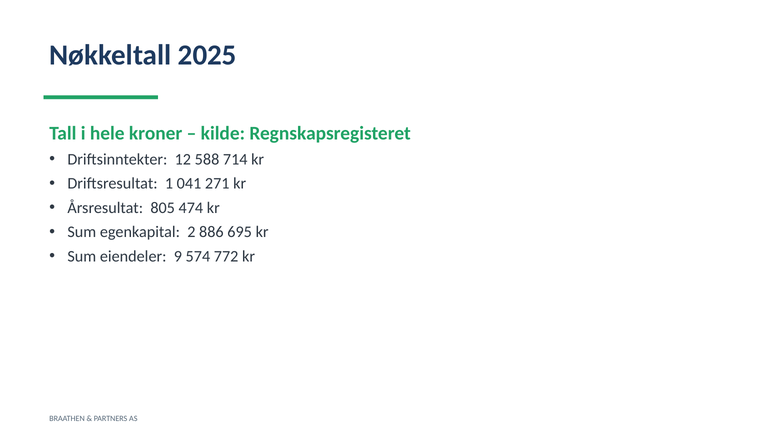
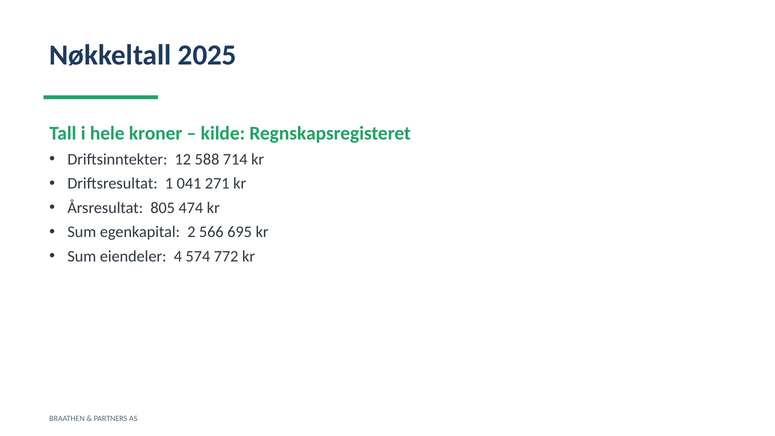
886: 886 -> 566 (211, 232)
9: 9 -> 4 (178, 256)
